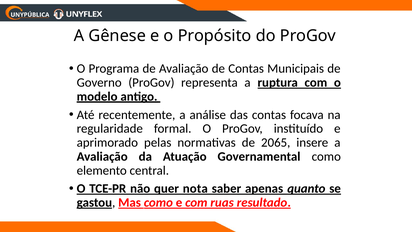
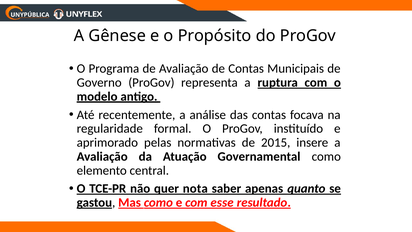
2065: 2065 -> 2015 (276, 142)
ruas: ruas -> esse (222, 202)
